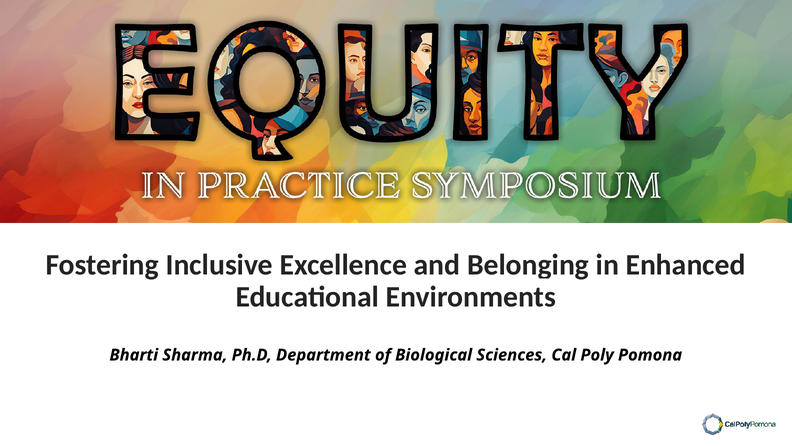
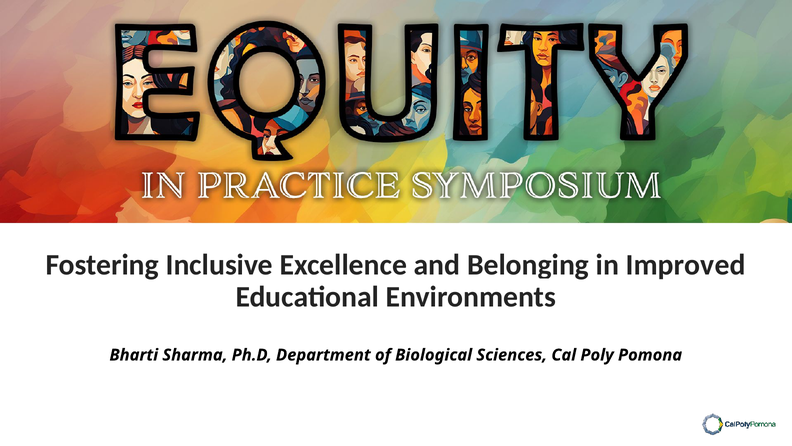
Enhanced: Enhanced -> Improved (686, 265)
